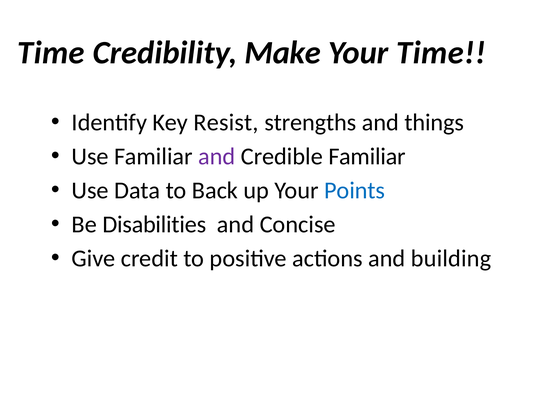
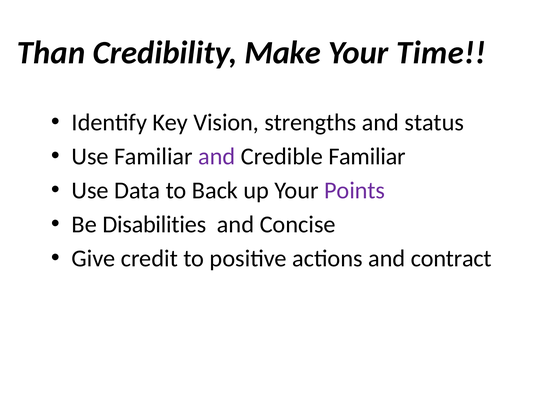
Time: Time -> Than (51, 53)
Resist: Resist -> Vision (226, 122)
things: things -> status (434, 122)
Points colour: blue -> purple (355, 191)
building: building -> contract (451, 259)
